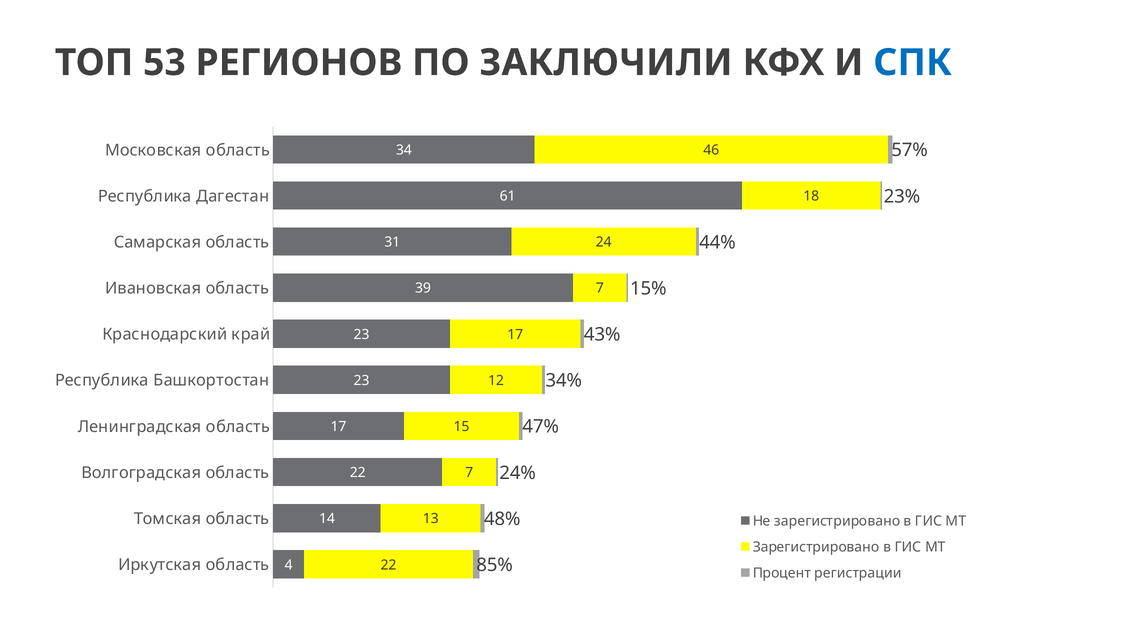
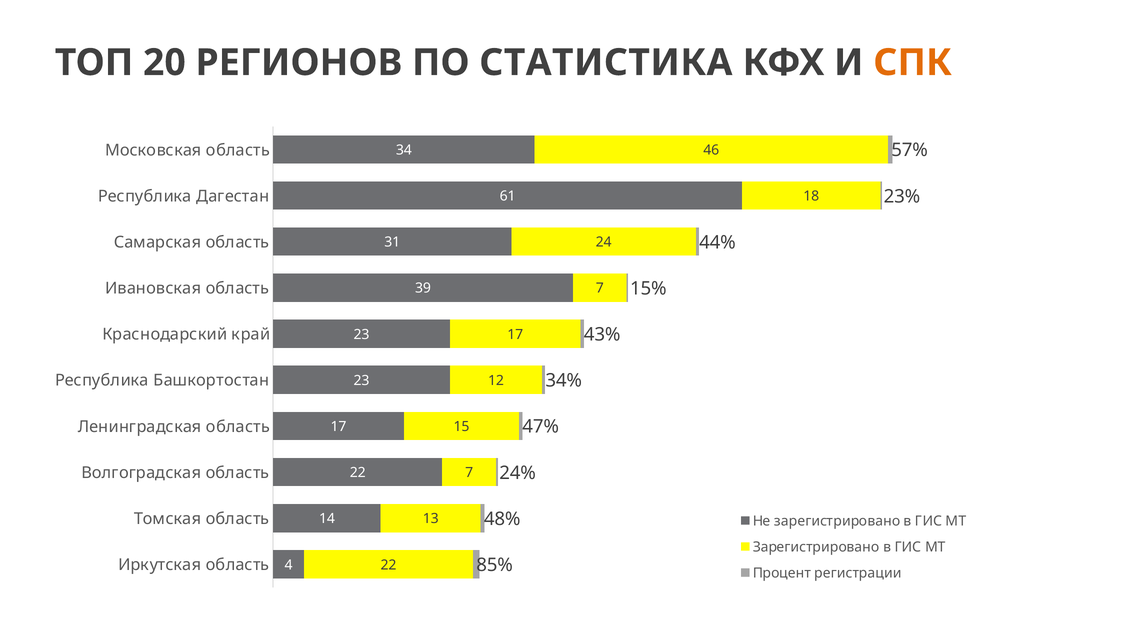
53: 53 -> 20 (164, 63)
ЗАКЛЮЧИЛИ: ЗАКЛЮЧИЛИ -> СТАТИСТИКА (606, 63)
СПК colour: blue -> orange (913, 63)
